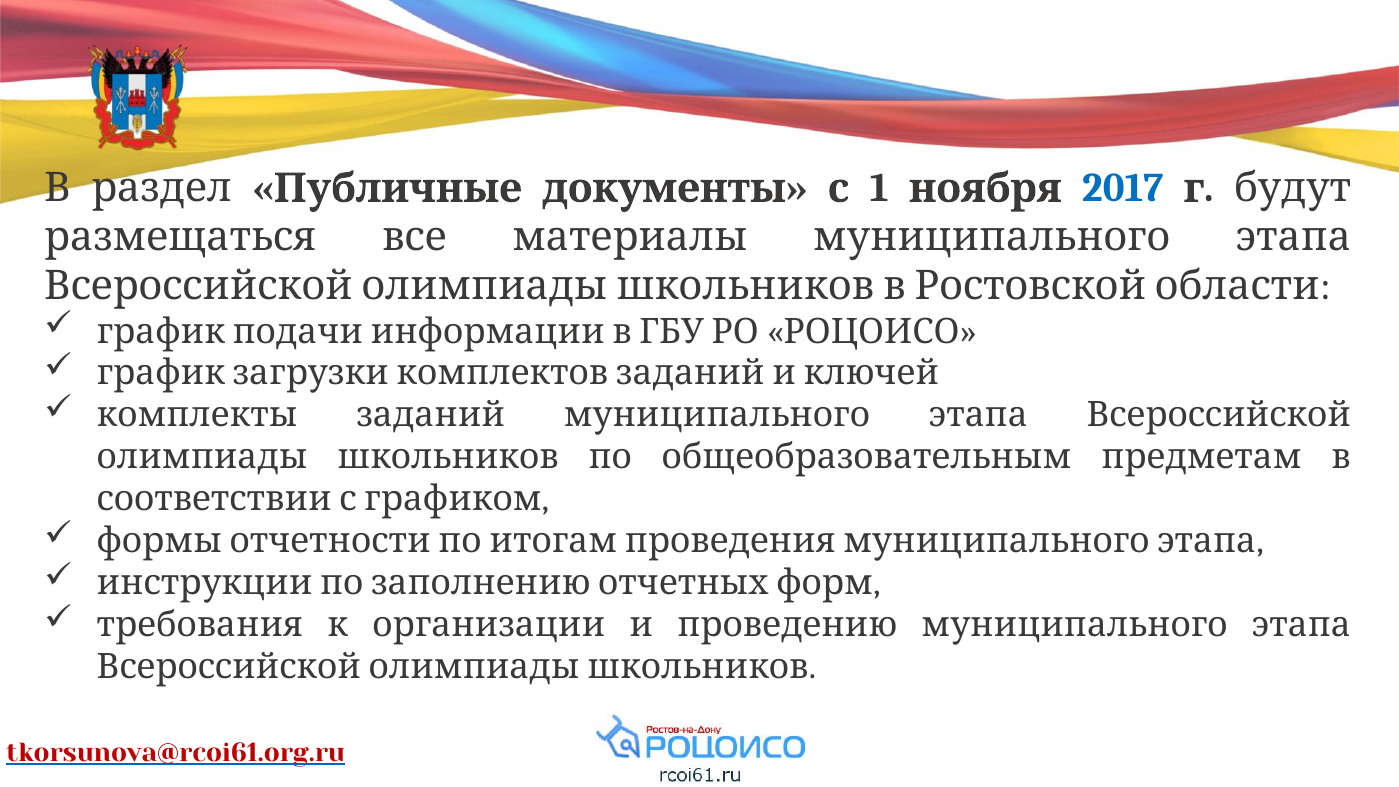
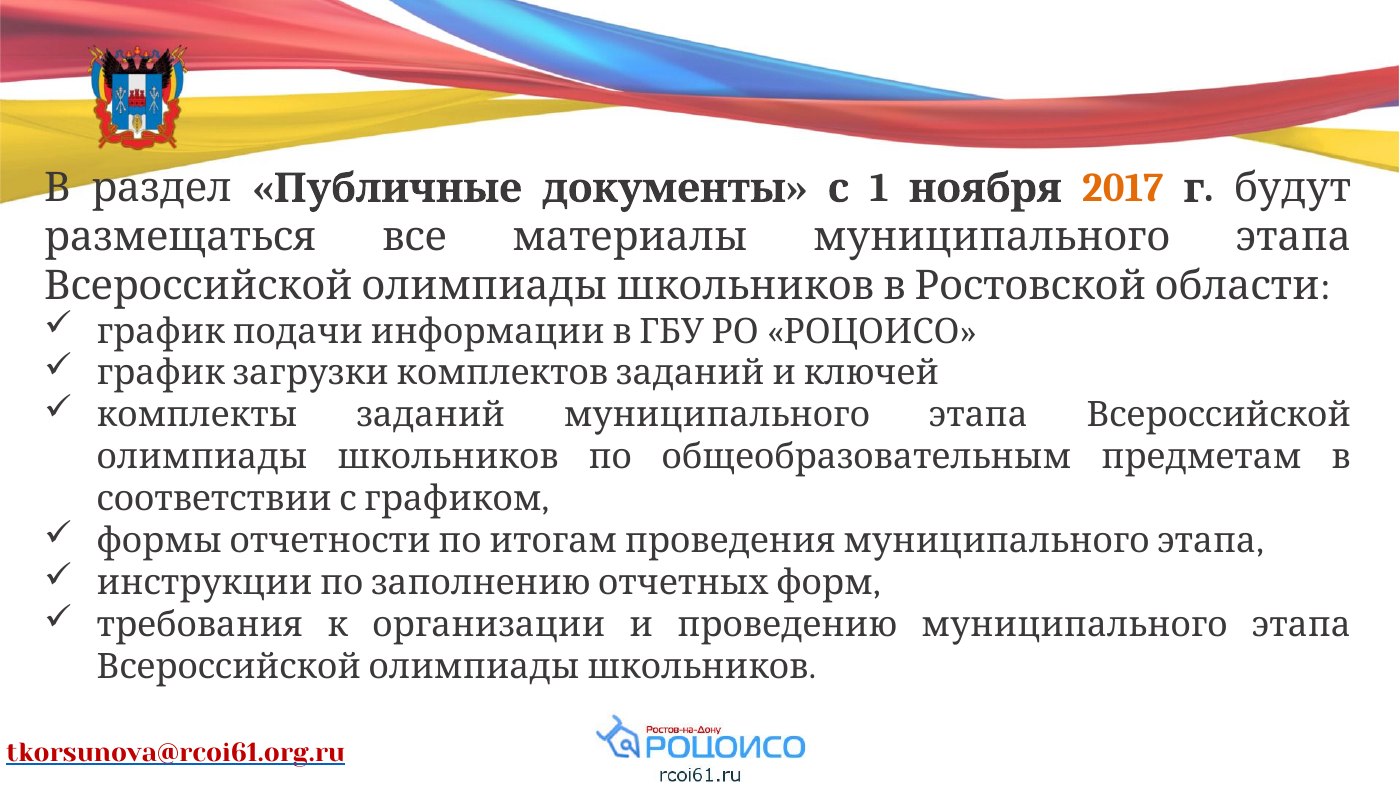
2017 colour: blue -> orange (1123, 188)
